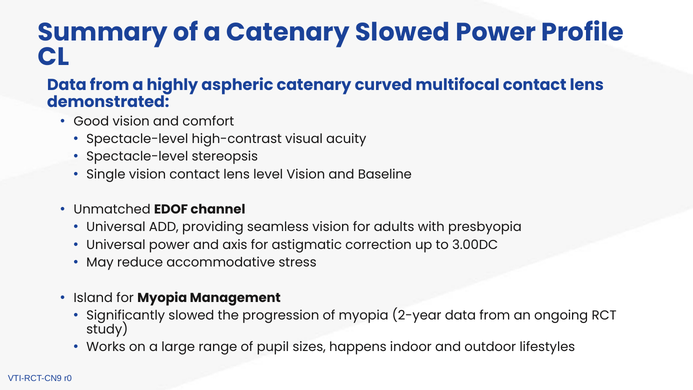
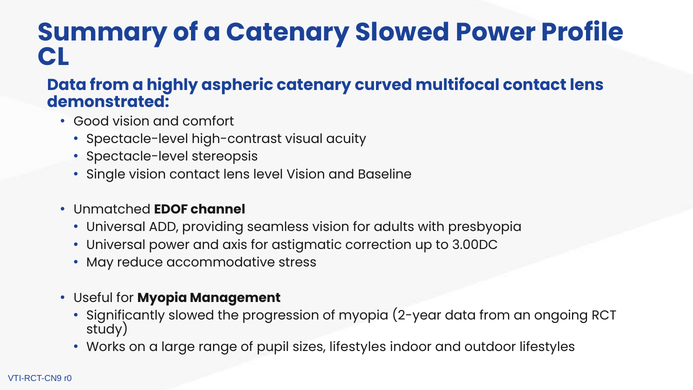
Island: Island -> Useful (93, 298)
sizes happens: happens -> lifestyles (358, 347)
